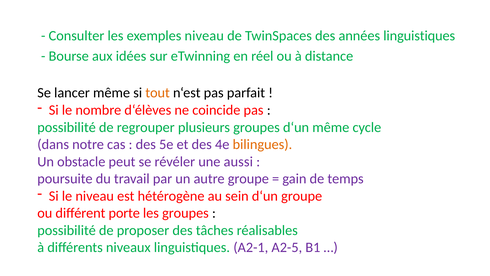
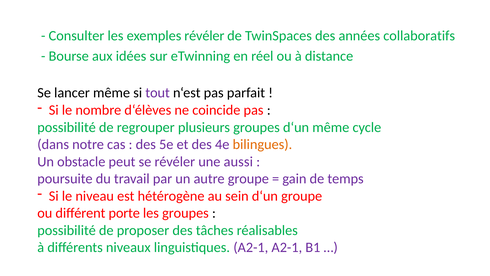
exemples niveau: niveau -> révéler (204, 36)
années linguistiques: linguistiques -> collaboratifs (419, 36)
tout colour: orange -> purple (158, 93)
A2-1 A2-5: A2-5 -> A2-1 (287, 247)
